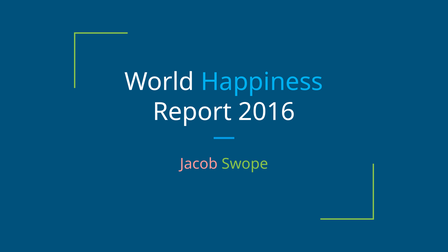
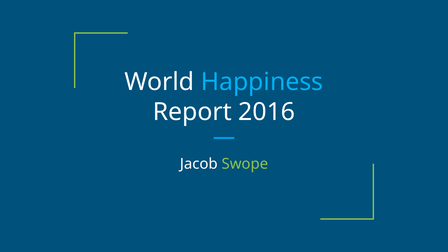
Jacob colour: pink -> white (199, 164)
